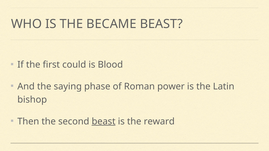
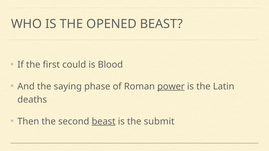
BECAME: BECAME -> OPENED (112, 24)
power underline: none -> present (171, 87)
bishop: bishop -> deaths (32, 100)
reward: reward -> submit (159, 122)
